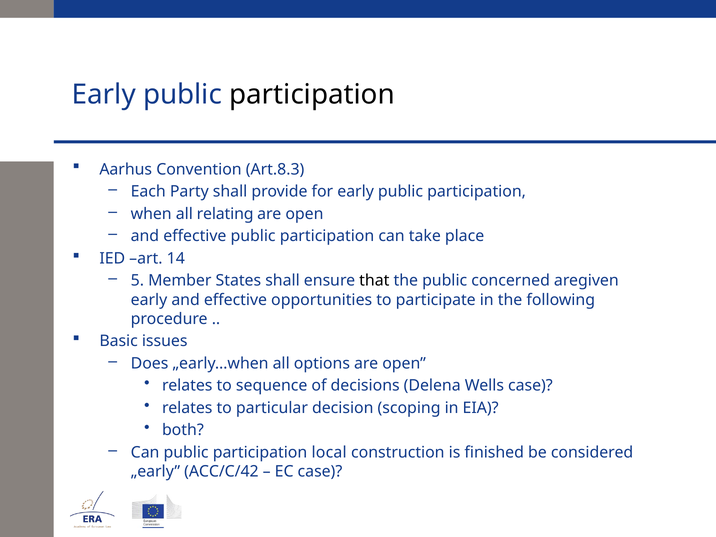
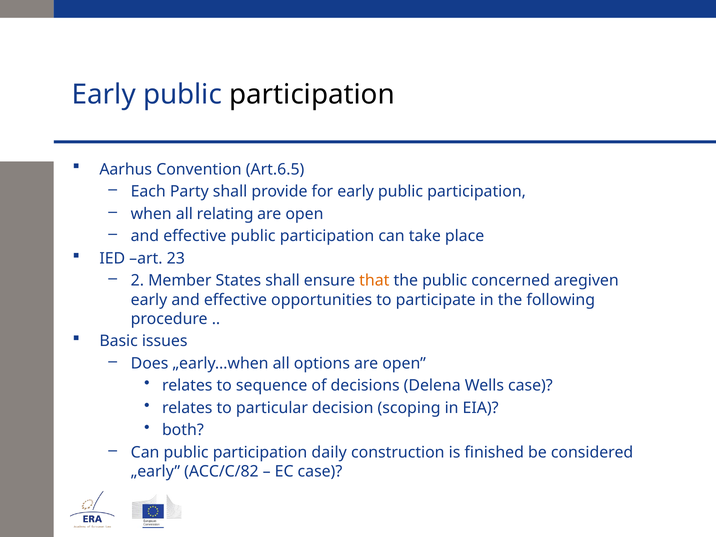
Art.8.3: Art.8.3 -> Art.6.5 (275, 169)
14: 14 -> 23 (176, 258)
5: 5 -> 2 (137, 281)
that colour: black -> orange (374, 281)
local: local -> daily (329, 452)
ACC/C/42: ACC/C/42 -> ACC/C/82 (221, 472)
